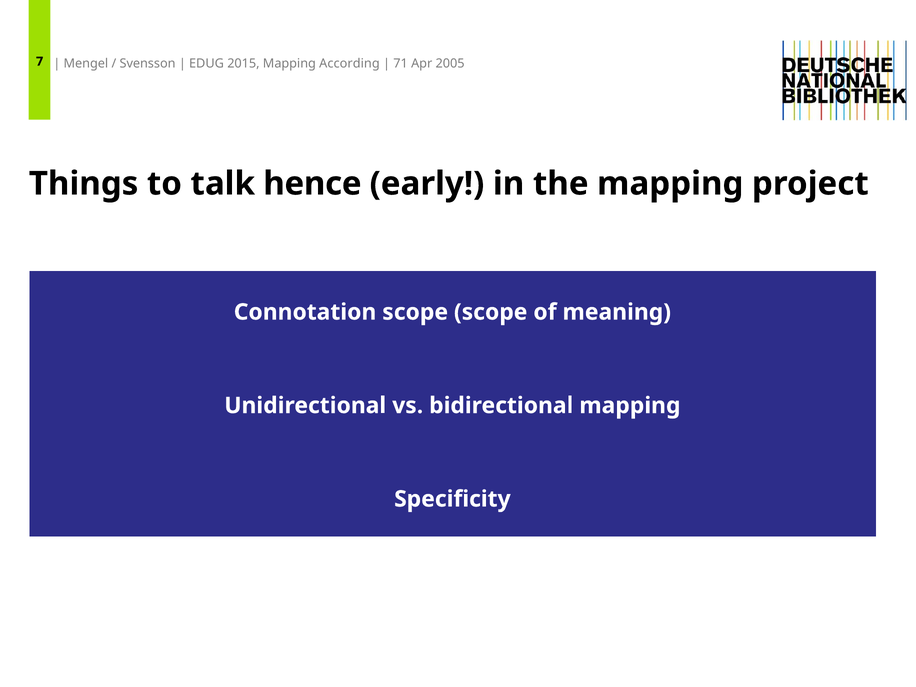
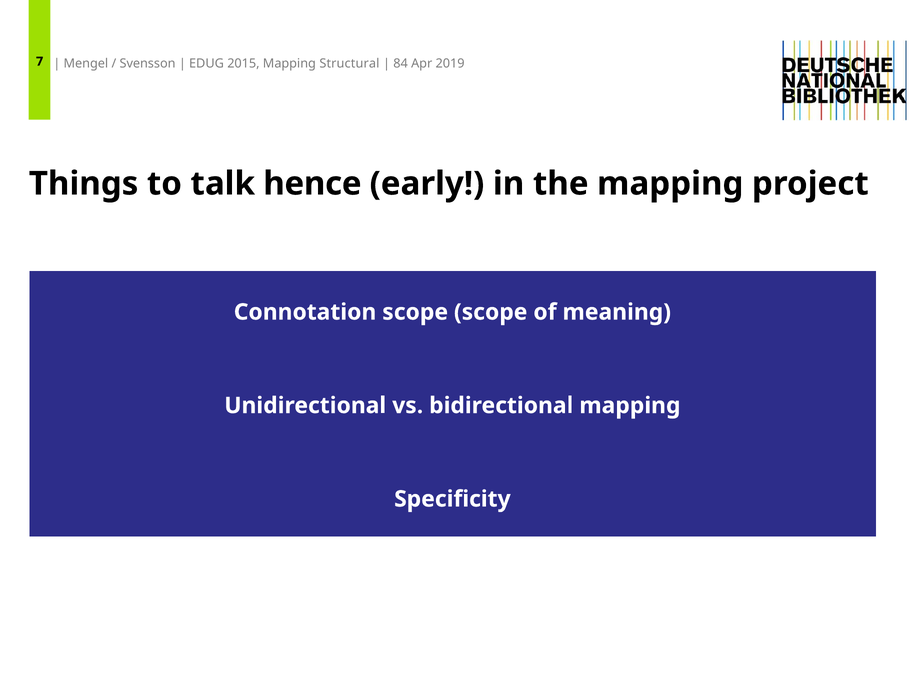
According: According -> Structural (349, 63)
71: 71 -> 84 (401, 63)
2005: 2005 -> 2019 (450, 63)
